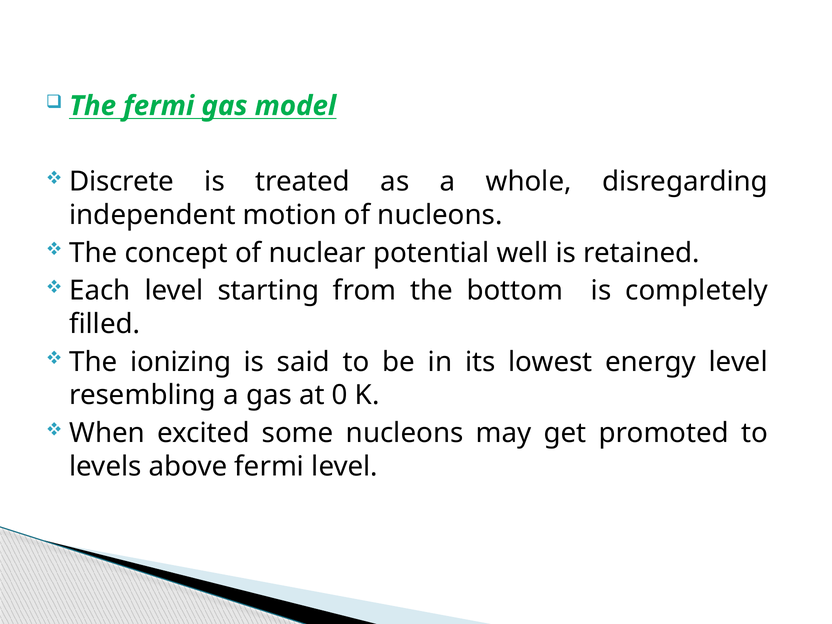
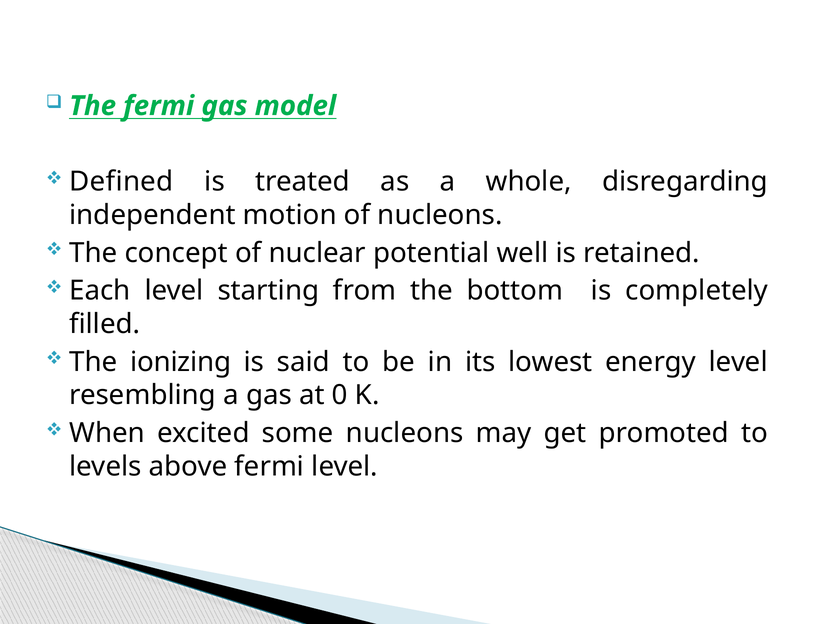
Discrete: Discrete -> Defined (121, 182)
